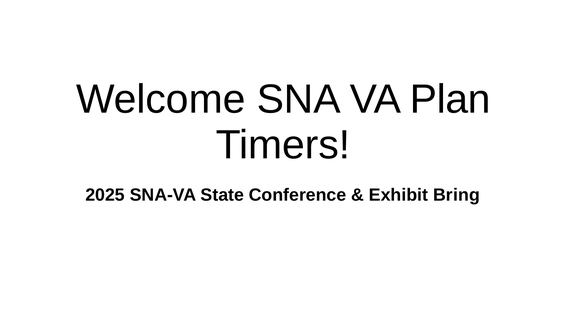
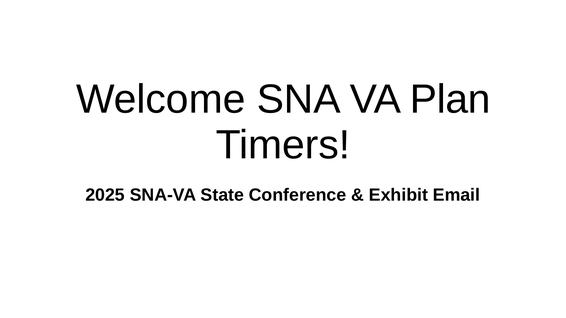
Bring: Bring -> Email (457, 195)
